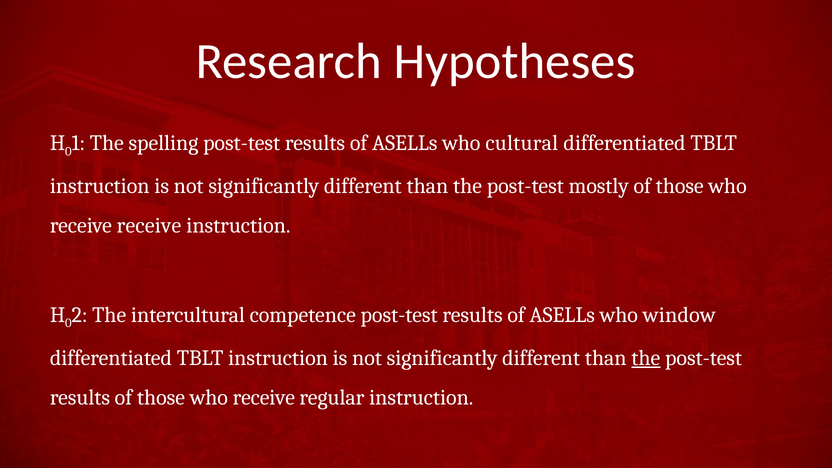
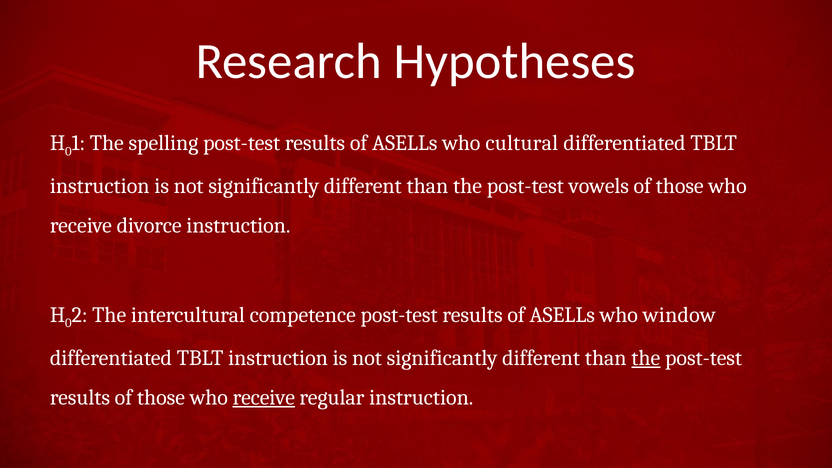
mostly: mostly -> vowels (599, 186)
receive receive: receive -> divorce (149, 226)
receive underline: none -> present (264, 397)
